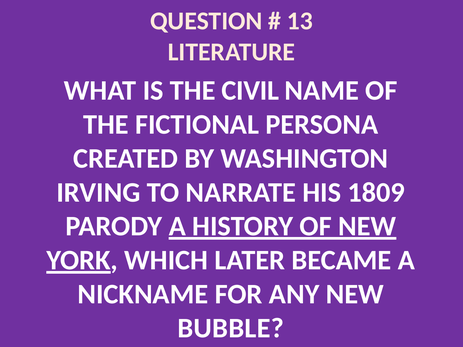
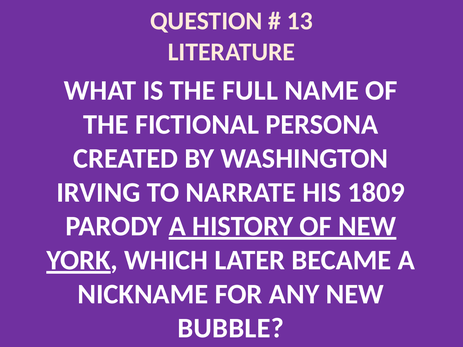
CIVIL: CIVIL -> FULL (250, 91)
